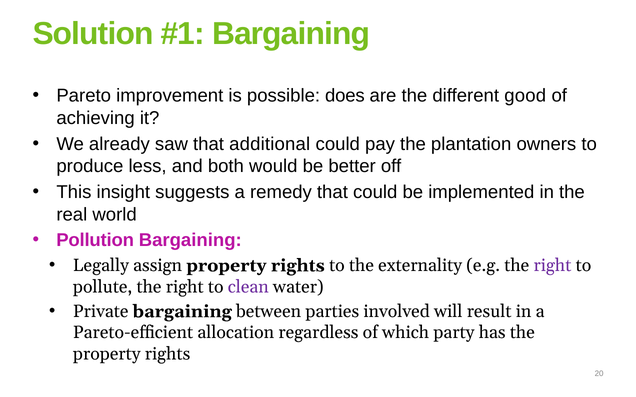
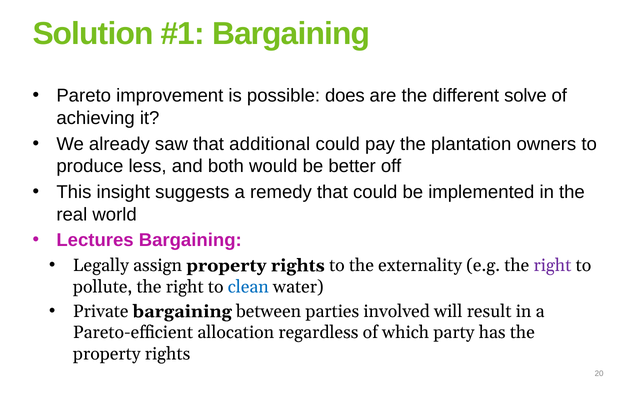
good: good -> solve (525, 96)
Pollution: Pollution -> Lectures (95, 241)
clean colour: purple -> blue (248, 287)
